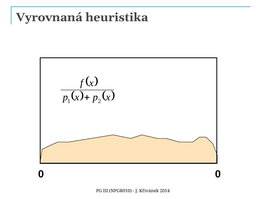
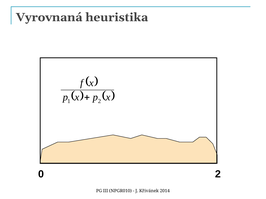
0 0: 0 -> 2 (218, 175)
